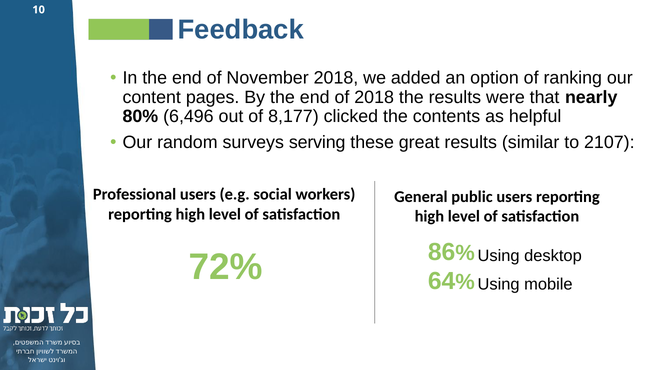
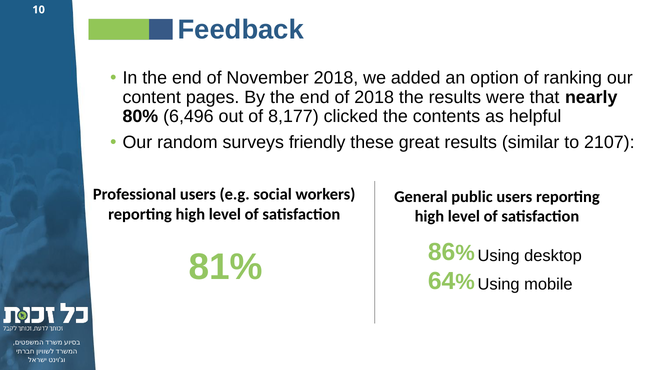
serving: serving -> friendly (317, 143)
72%: 72% -> 81% (226, 267)
